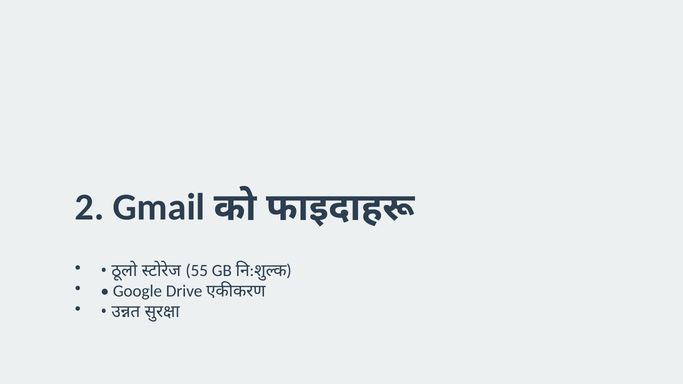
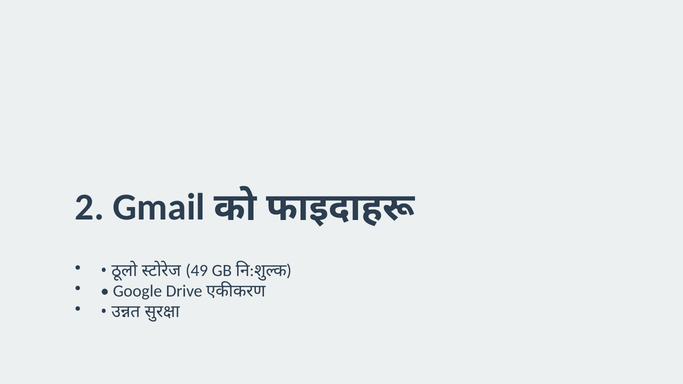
55: 55 -> 49 (197, 271)
